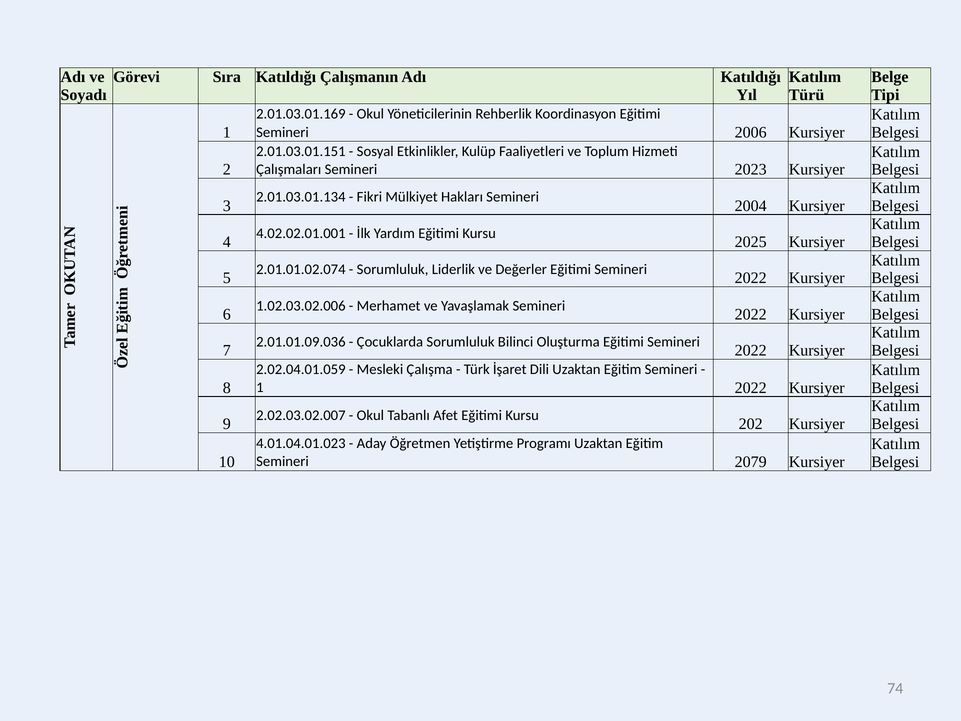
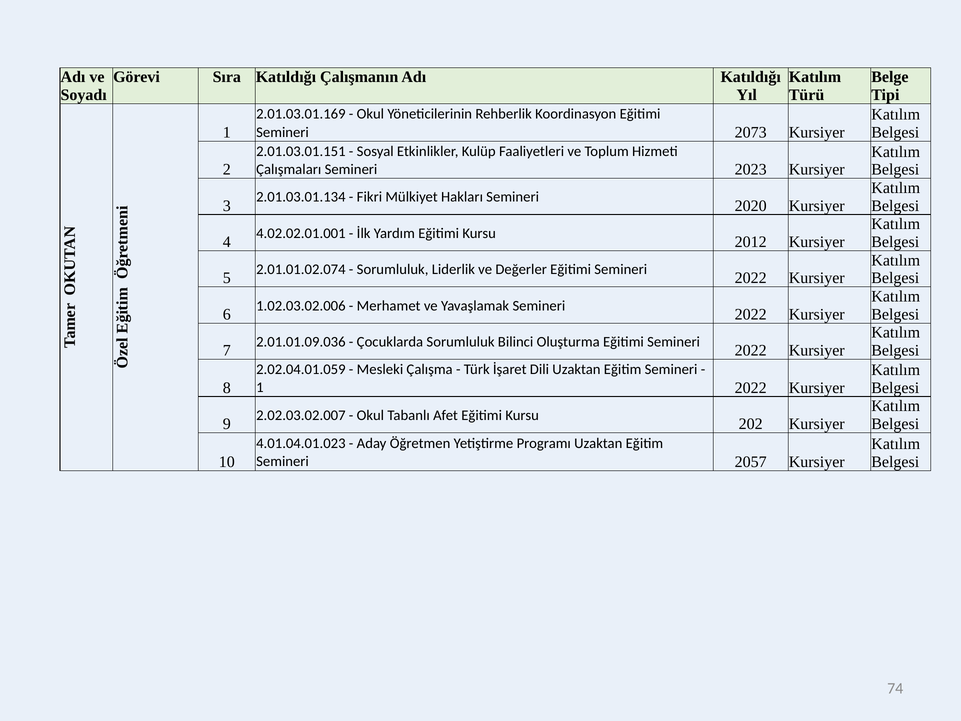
2006: 2006 -> 2073 (751, 132)
2004: 2004 -> 2020 (751, 206)
2025: 2025 -> 2012 (751, 242)
2079: 2079 -> 2057 (751, 462)
